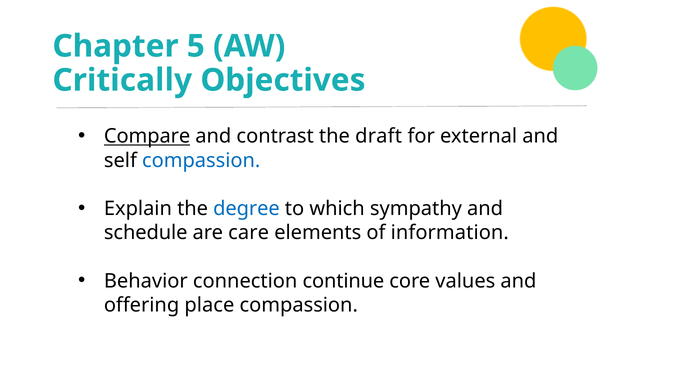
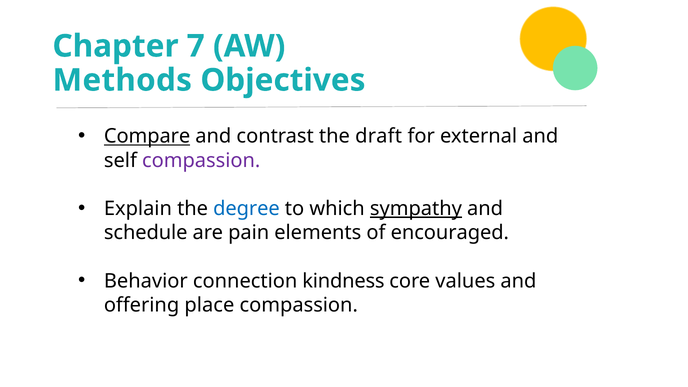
5: 5 -> 7 (196, 46)
Critically: Critically -> Methods (122, 80)
compassion colour: blue -> purple (201, 160)
sympathy underline: none -> present (416, 209)
care: care -> pain (249, 233)
information: information -> encouraged (450, 233)
continue: continue -> kindness (343, 281)
